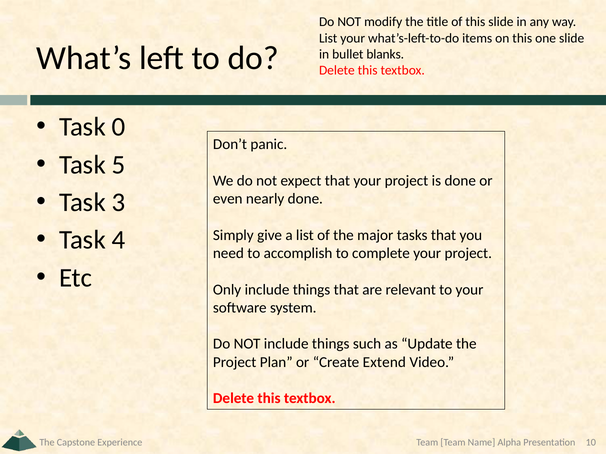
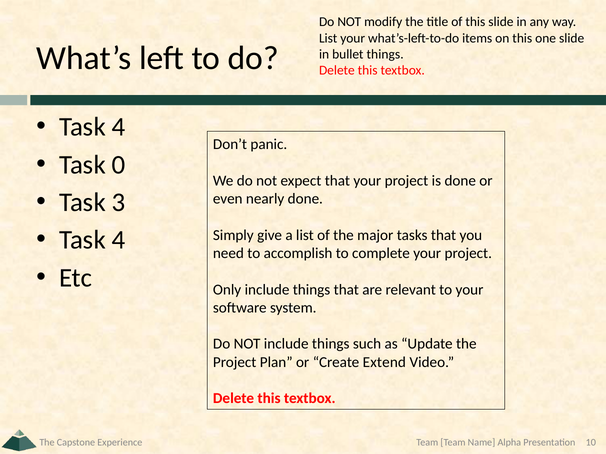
bullet blanks: blanks -> things (385, 54)
0: 0 -> 4 (119, 127)
5: 5 -> 0 (119, 165)
